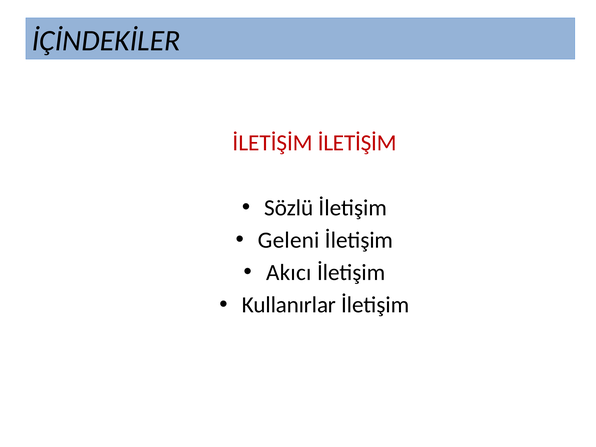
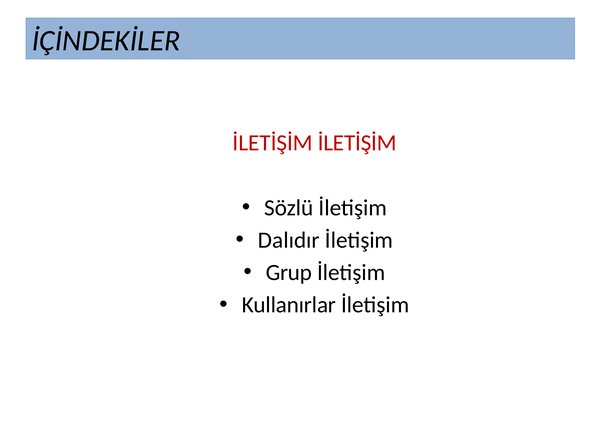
Geleni: Geleni -> Dalıdır (289, 240)
Akıcı: Akıcı -> Grup (289, 273)
